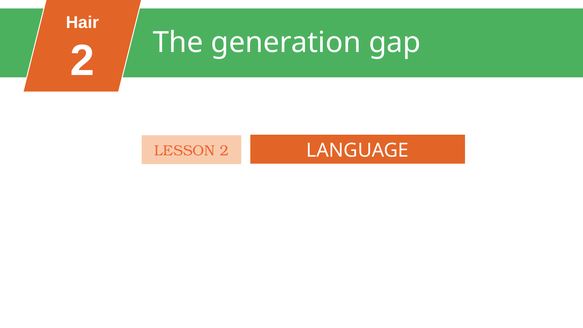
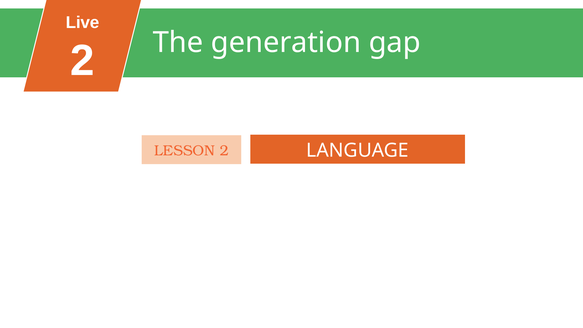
Hair: Hair -> Live (82, 22)
